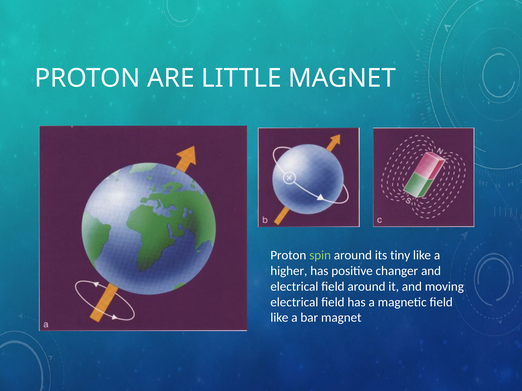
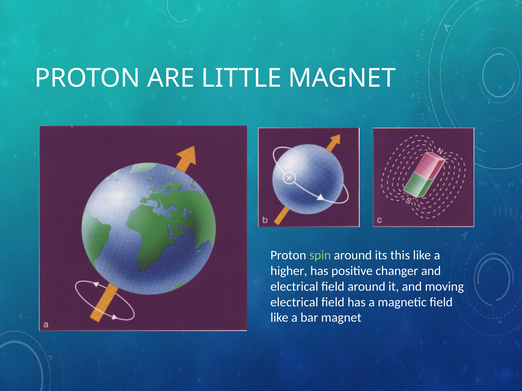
tiny: tiny -> this (400, 255)
